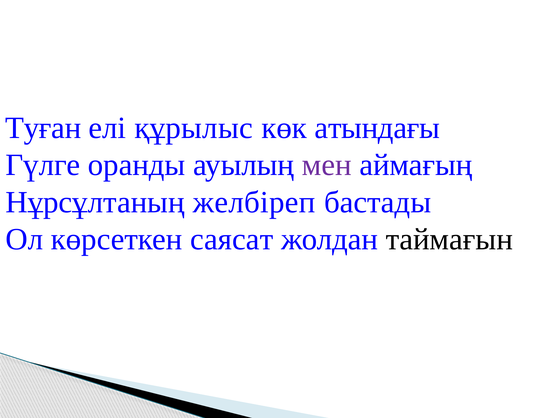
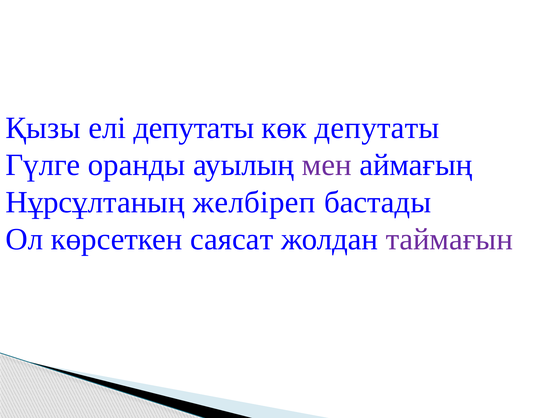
Туған: Туған -> Қызы (43, 128)
елі құрылыс: құрылыс -> депутаты (194, 128)
көк атындағы: атындағы -> депутаты (377, 128)
таймағын colour: black -> purple (449, 239)
